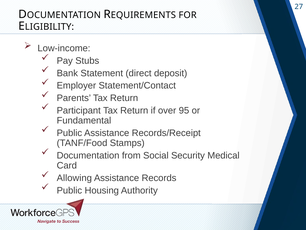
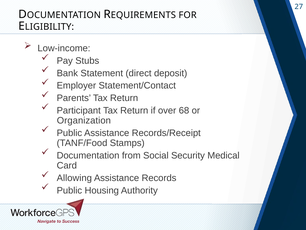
95: 95 -> 68 (184, 110)
Fundamental: Fundamental -> Organization (84, 120)
